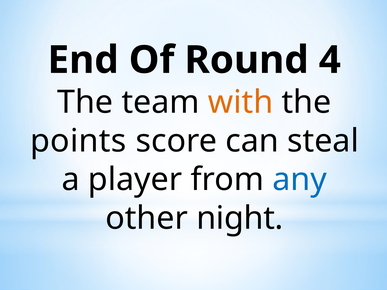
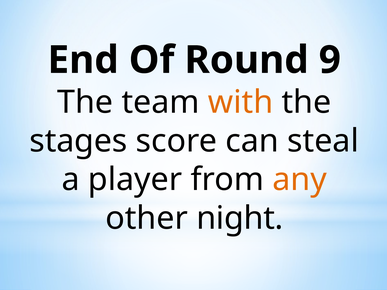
4: 4 -> 9 (330, 60)
points: points -> stages (78, 141)
any colour: blue -> orange (300, 180)
